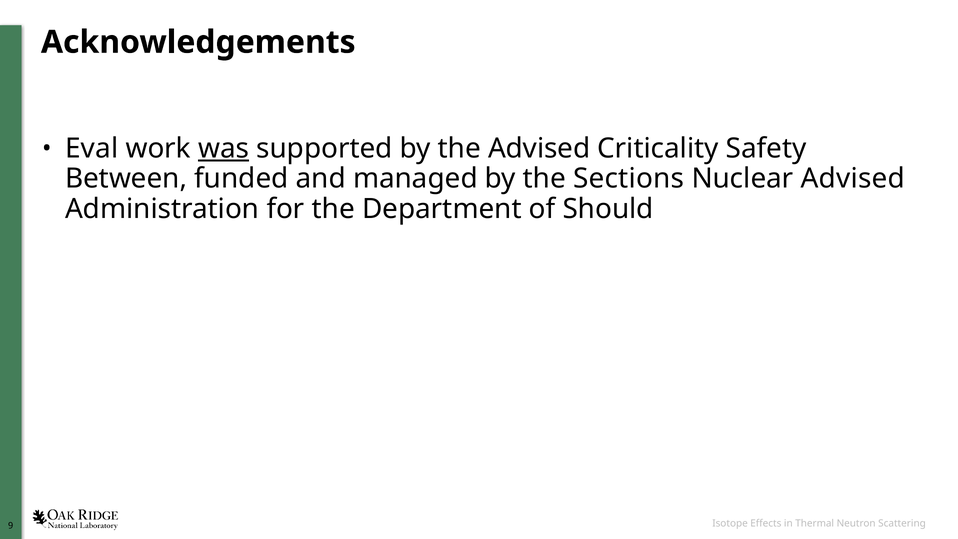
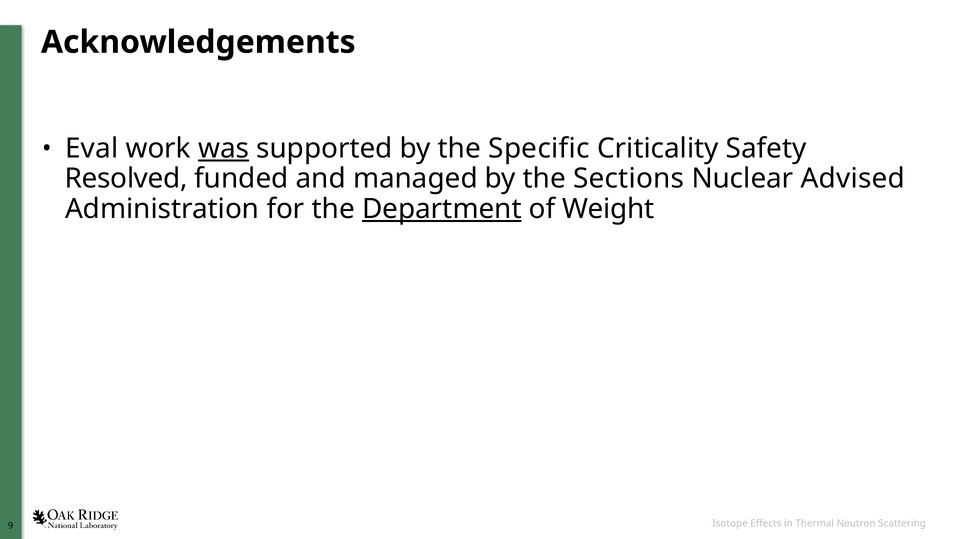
the Advised: Advised -> Specific (539, 148)
Between: Between -> Resolved (126, 179)
Department underline: none -> present (442, 209)
Should: Should -> Weight (608, 209)
